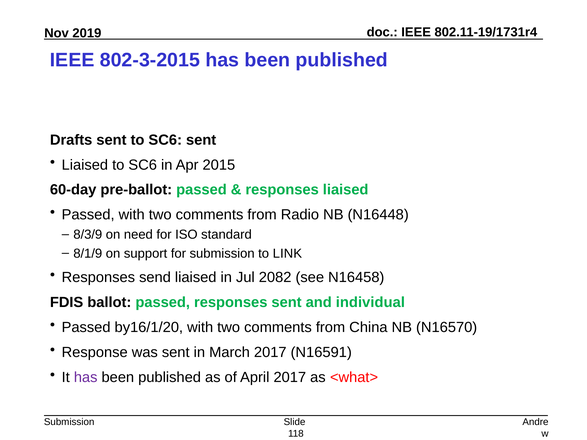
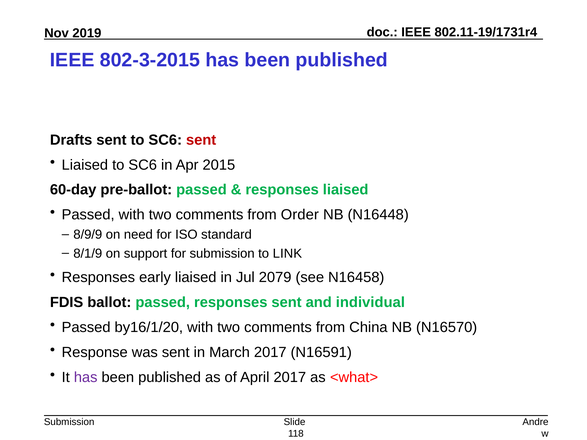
sent colour: black -> red (201, 140)
Radio: Radio -> Order (300, 215)
8/3/9: 8/3/9 -> 8/9/9 (88, 235)
send: send -> early (155, 278)
2082: 2082 -> 2079 (275, 278)
